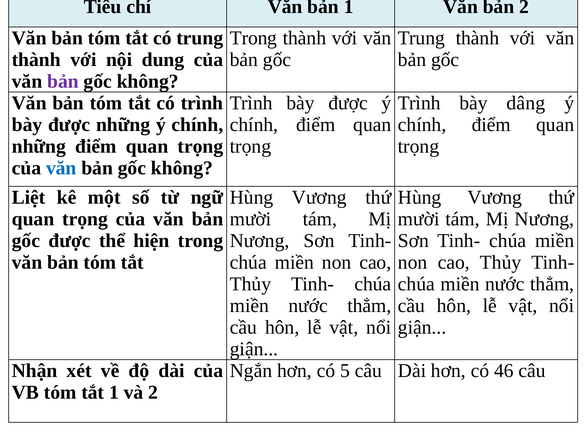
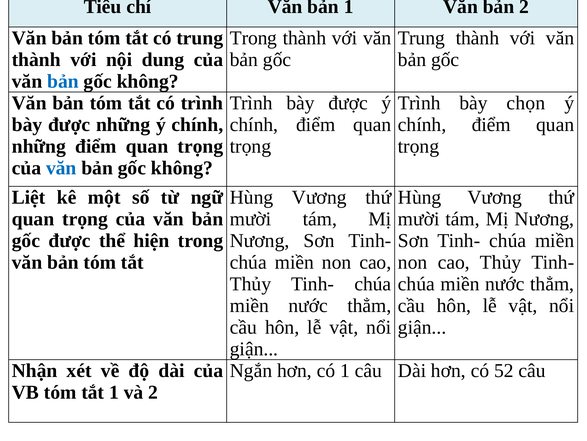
bản colour: purple -> blue (63, 81)
dâng: dâng -> chọn (526, 103)
có 5: 5 -> 1 (345, 370)
46: 46 -> 52 (504, 370)
